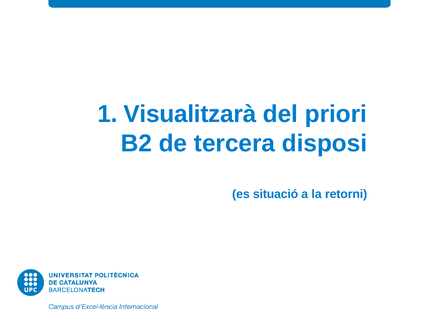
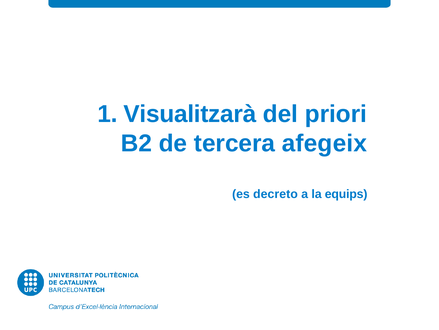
disposi: disposi -> afegeix (324, 143)
situació: situació -> decreto (275, 194)
retorni: retorni -> equips (346, 194)
